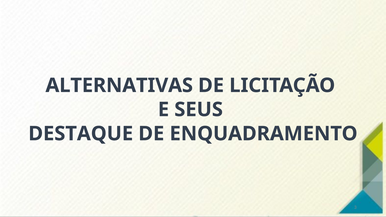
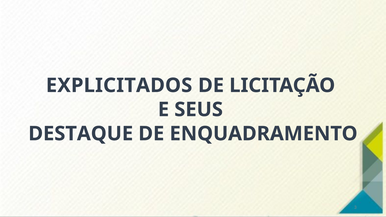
ALTERNATIVAS: ALTERNATIVAS -> EXPLICITADOS (119, 85)
